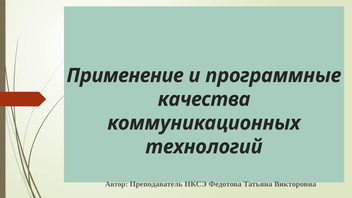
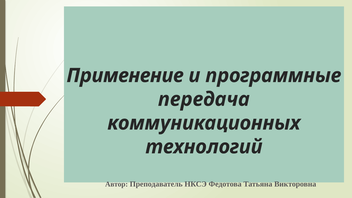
качества: качества -> передача (204, 99)
